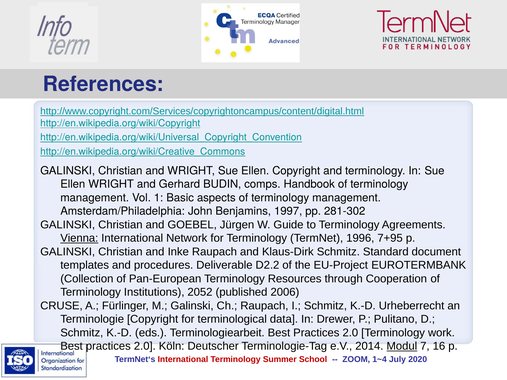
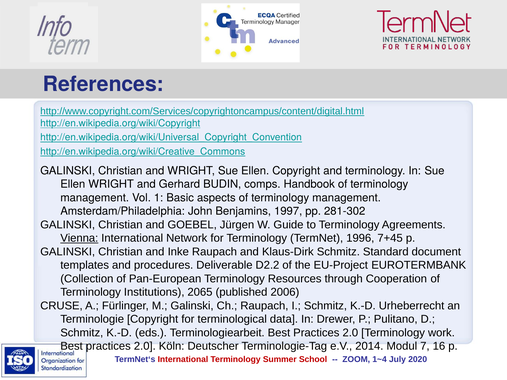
7+95: 7+95 -> 7+45 (390, 238)
2052: 2052 -> 2065 (200, 292)
Modul underline: present -> none (402, 346)
